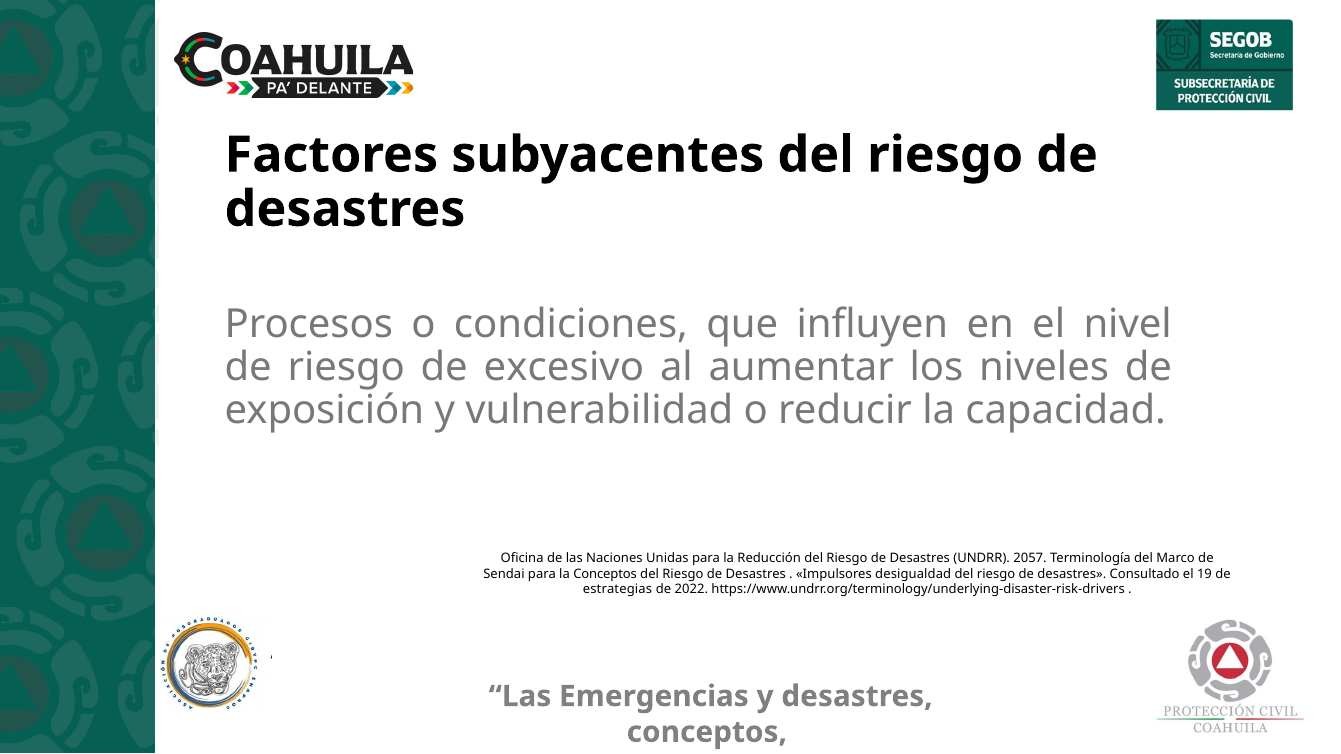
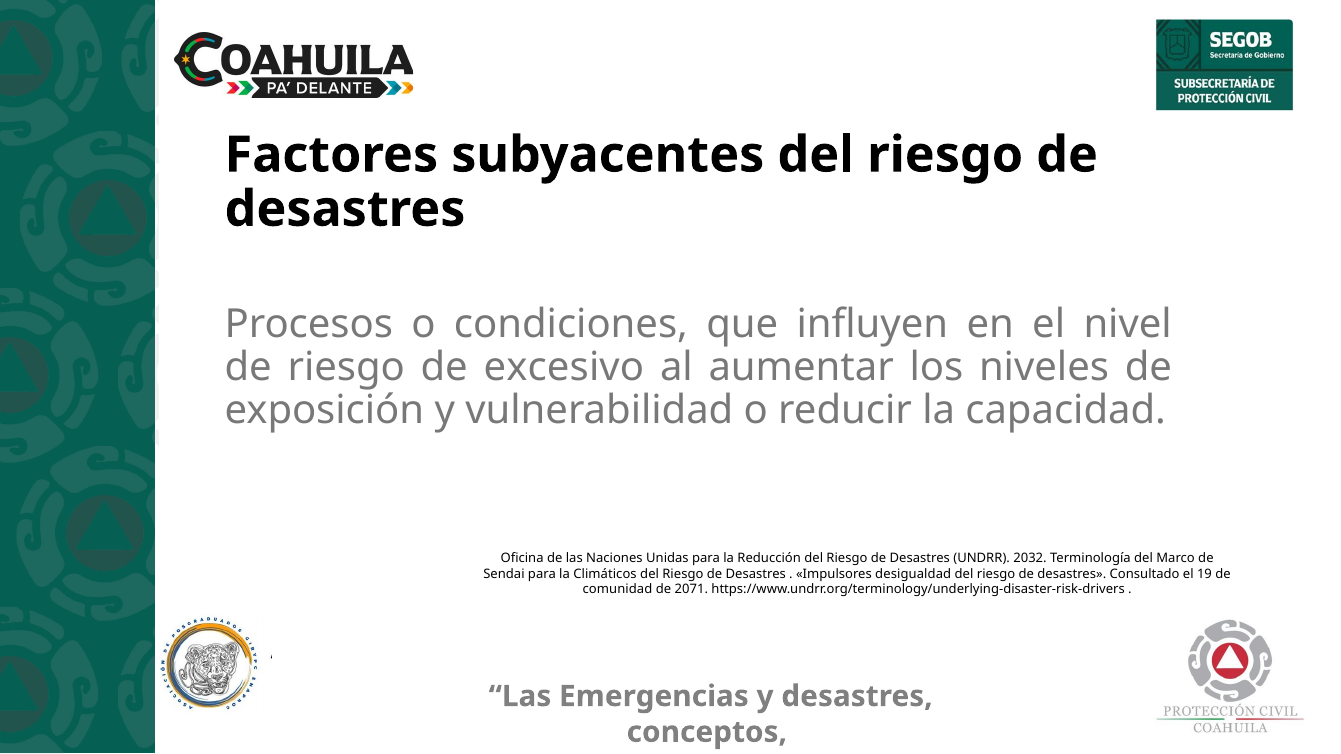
2057: 2057 -> 2032 (1030, 559)
la Conceptos: Conceptos -> Climáticos (605, 574)
estrategias: estrategias -> comunidad (618, 590)
2022: 2022 -> 2071 (691, 590)
